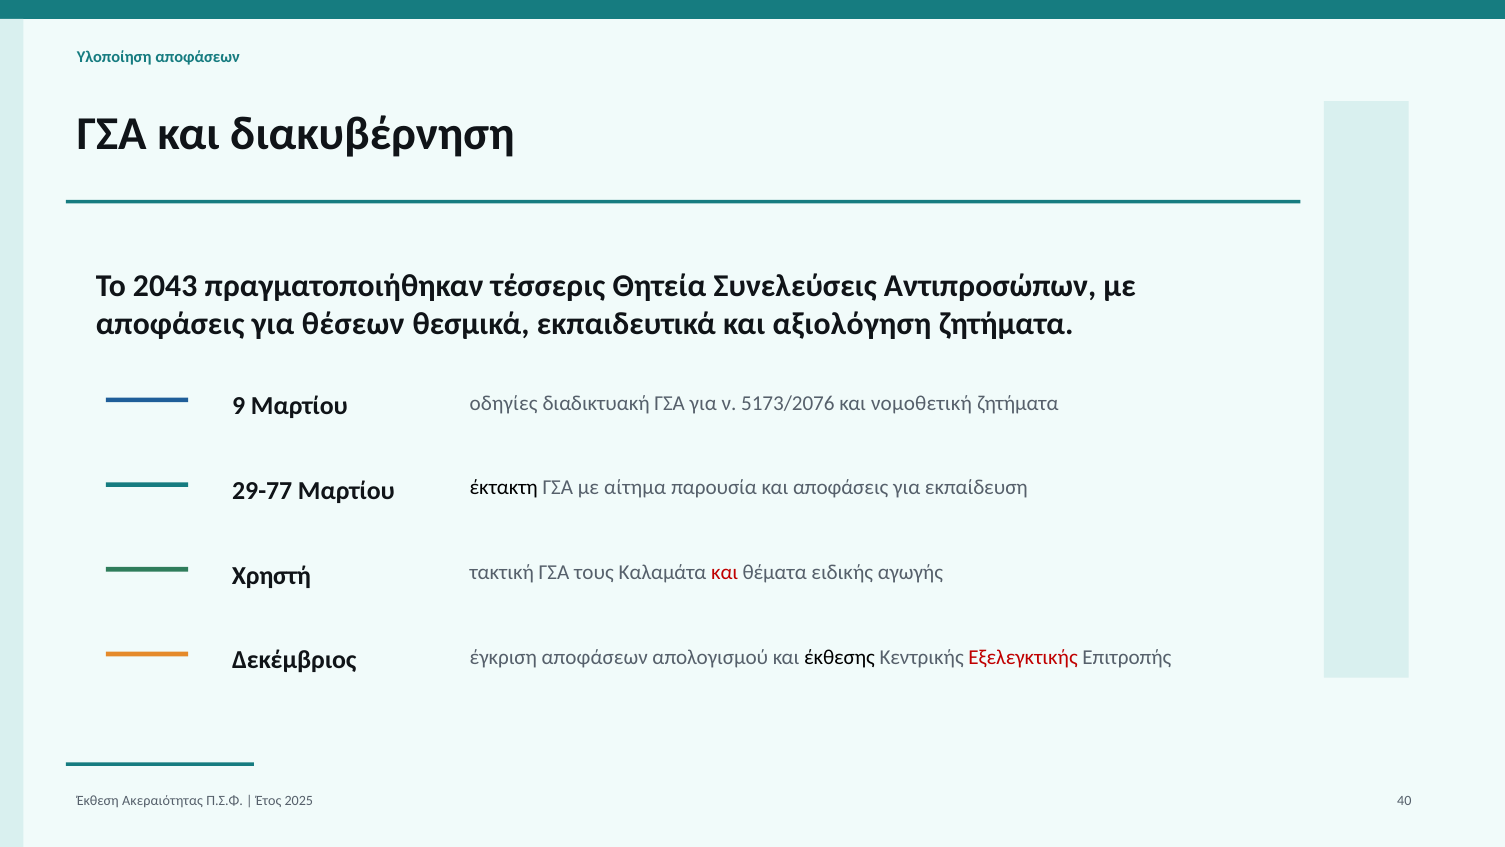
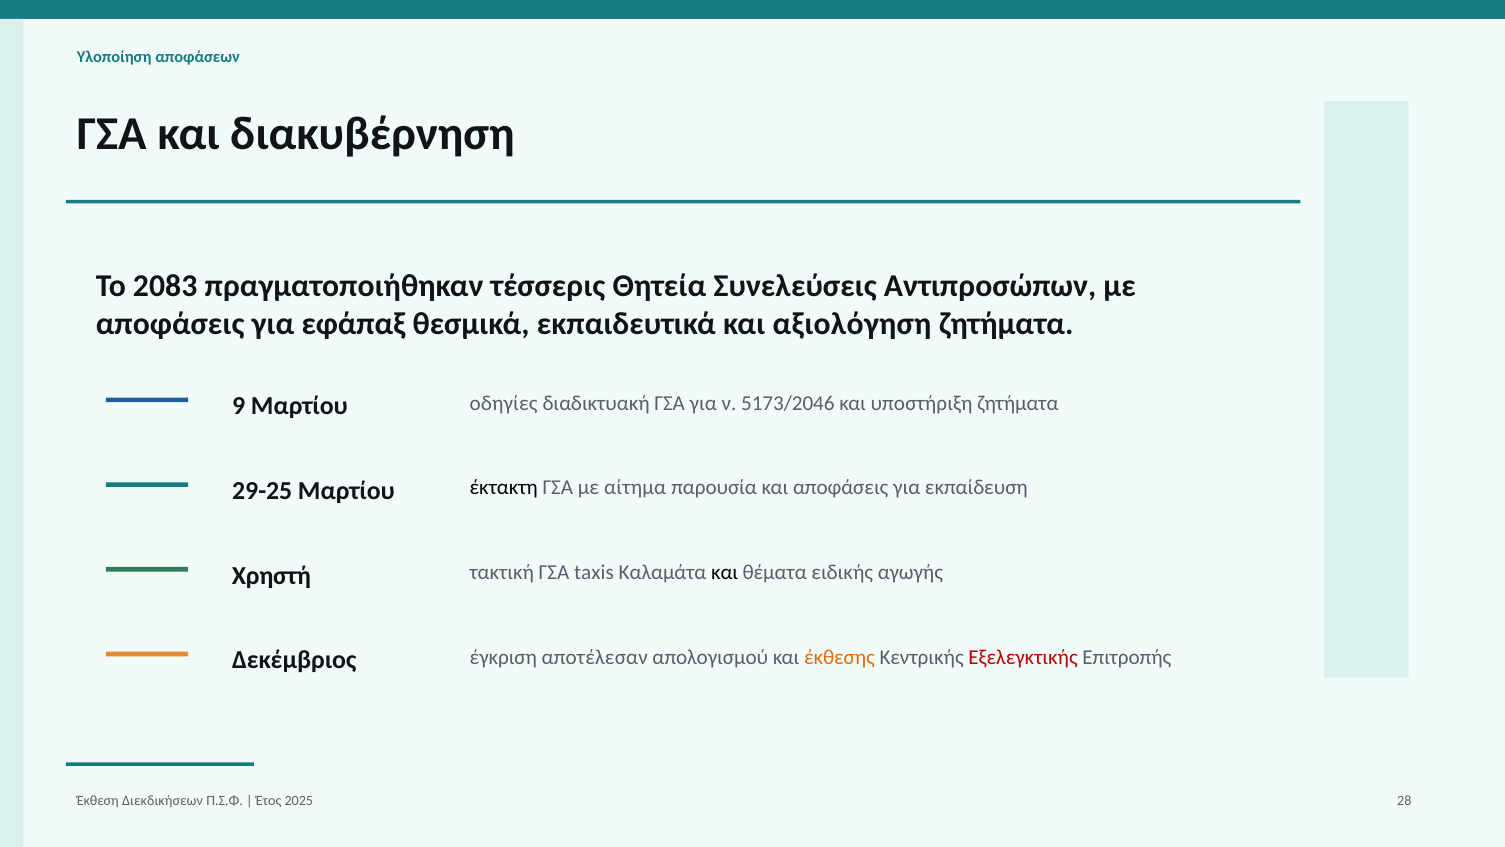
2043: 2043 -> 2083 (165, 285)
θέσεων: θέσεων -> εφάπαξ (354, 324)
5173/2076: 5173/2076 -> 5173/2046 (788, 403)
νομοθετική: νομοθετική -> υποστήριξη (922, 403)
29-77: 29-77 -> 29-25 (262, 491)
τους: τους -> taxis (594, 572)
και colour: red -> black (725, 572)
έγκριση αποφάσεων: αποφάσεων -> αποτέλεσαν (595, 657)
έκθεσης colour: black -> orange (839, 657)
Ακεραιότητας: Ακεραιότητας -> Διεκδικήσεων (163, 800)
40: 40 -> 28 (1404, 800)
